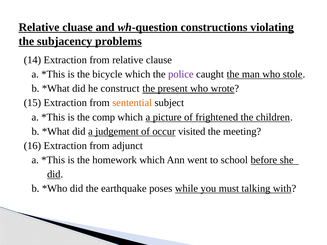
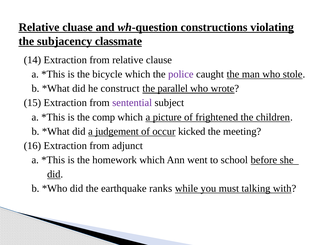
problems: problems -> classmate (118, 41)
present: present -> parallel (173, 89)
sentential colour: orange -> purple (132, 103)
visited: visited -> kicked (192, 132)
poses: poses -> ranks (161, 189)
